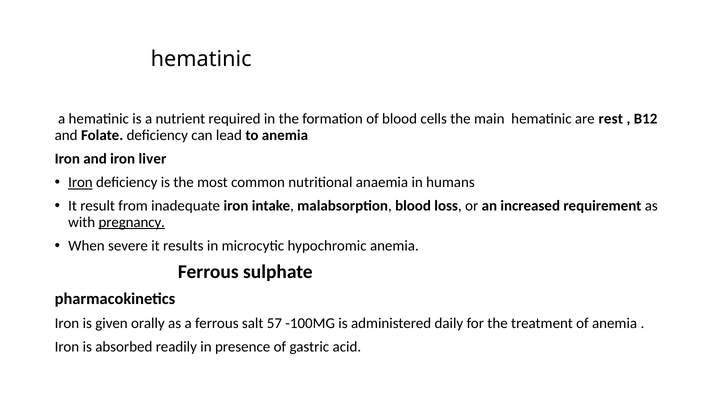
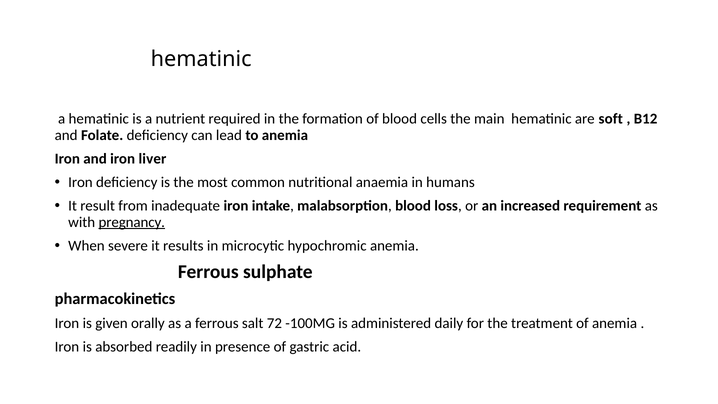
rest: rest -> soft (611, 119)
Iron underline: present -> none (80, 182)
57: 57 -> 72 (274, 323)
